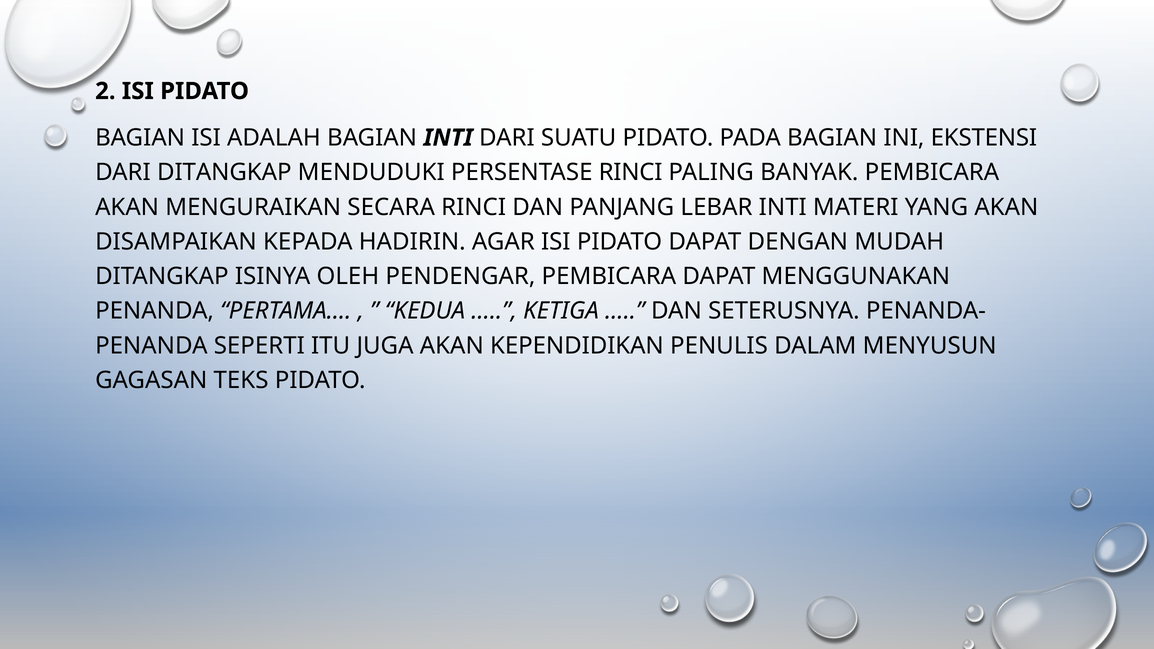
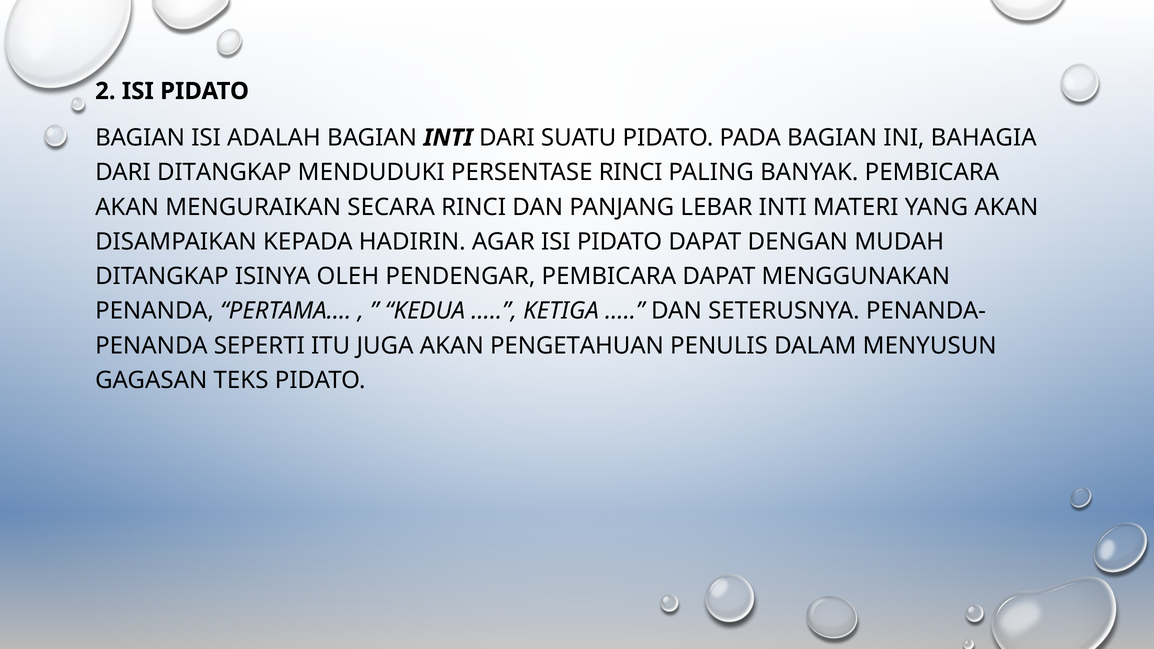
EKSTENSI: EKSTENSI -> BAHAGIA (984, 138)
KEPENDIDIKAN: KEPENDIDIKAN -> PENGETAHUAN (577, 346)
